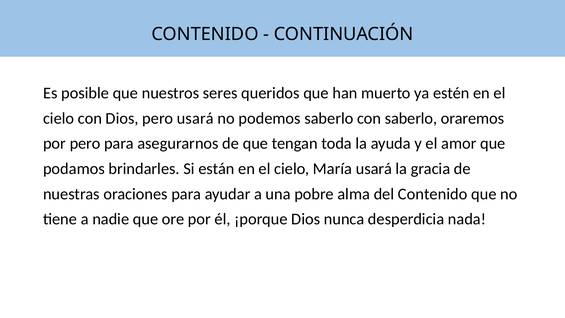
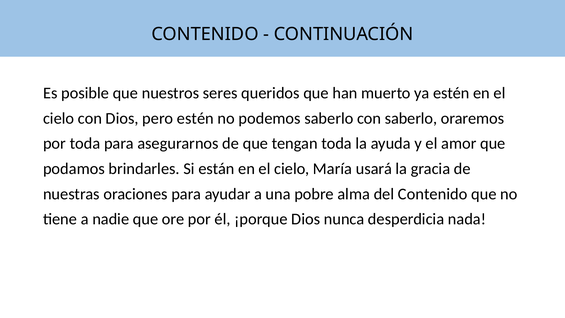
pero usará: usará -> estén (195, 118)
por pero: pero -> toda (85, 143)
